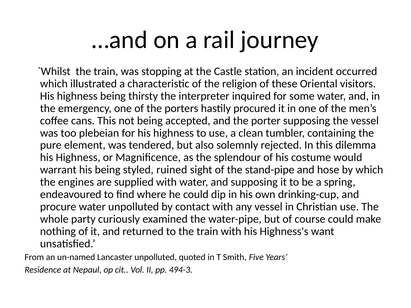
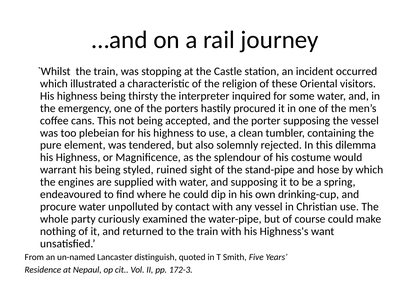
Lancaster unpolluted: unpolluted -> distinguish (156, 257)
494-3: 494-3 -> 172-3 (181, 270)
